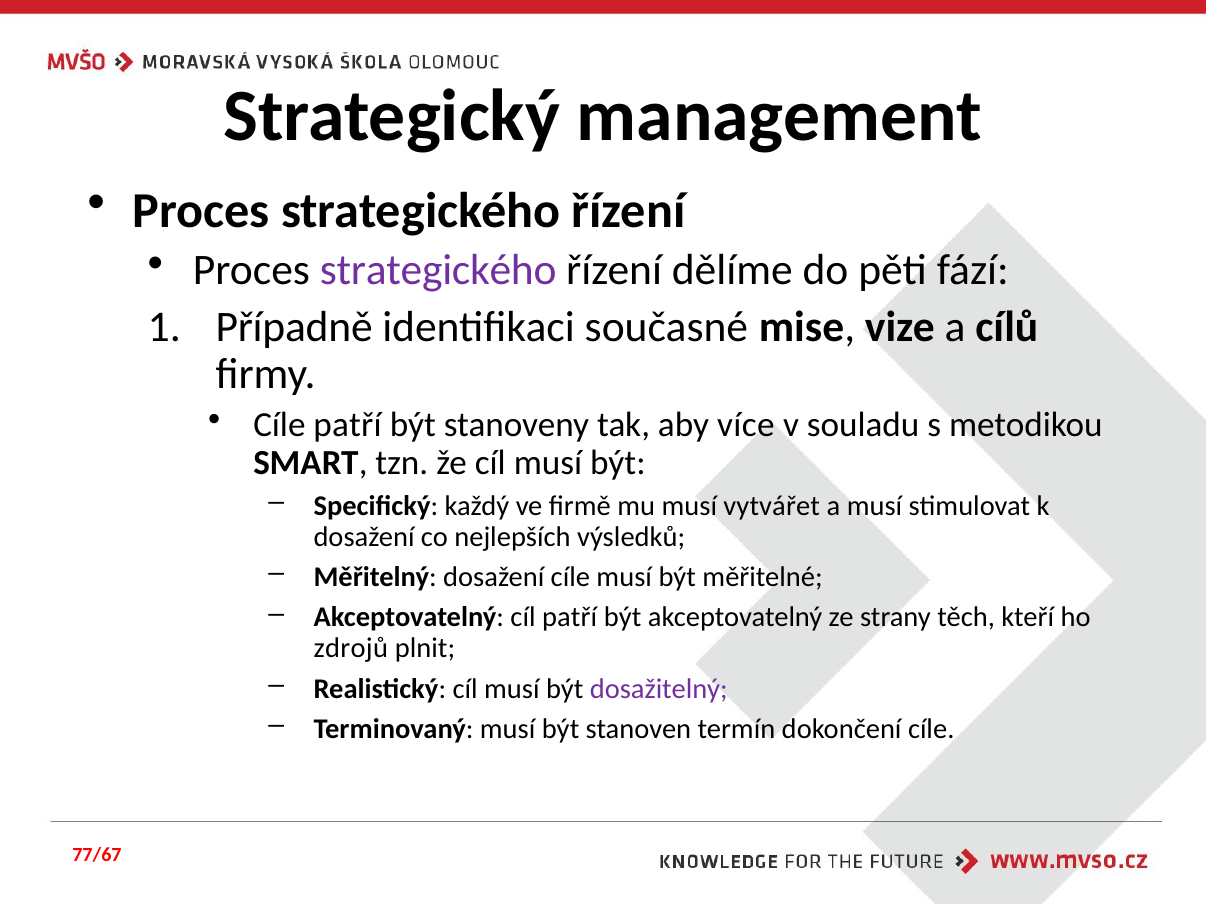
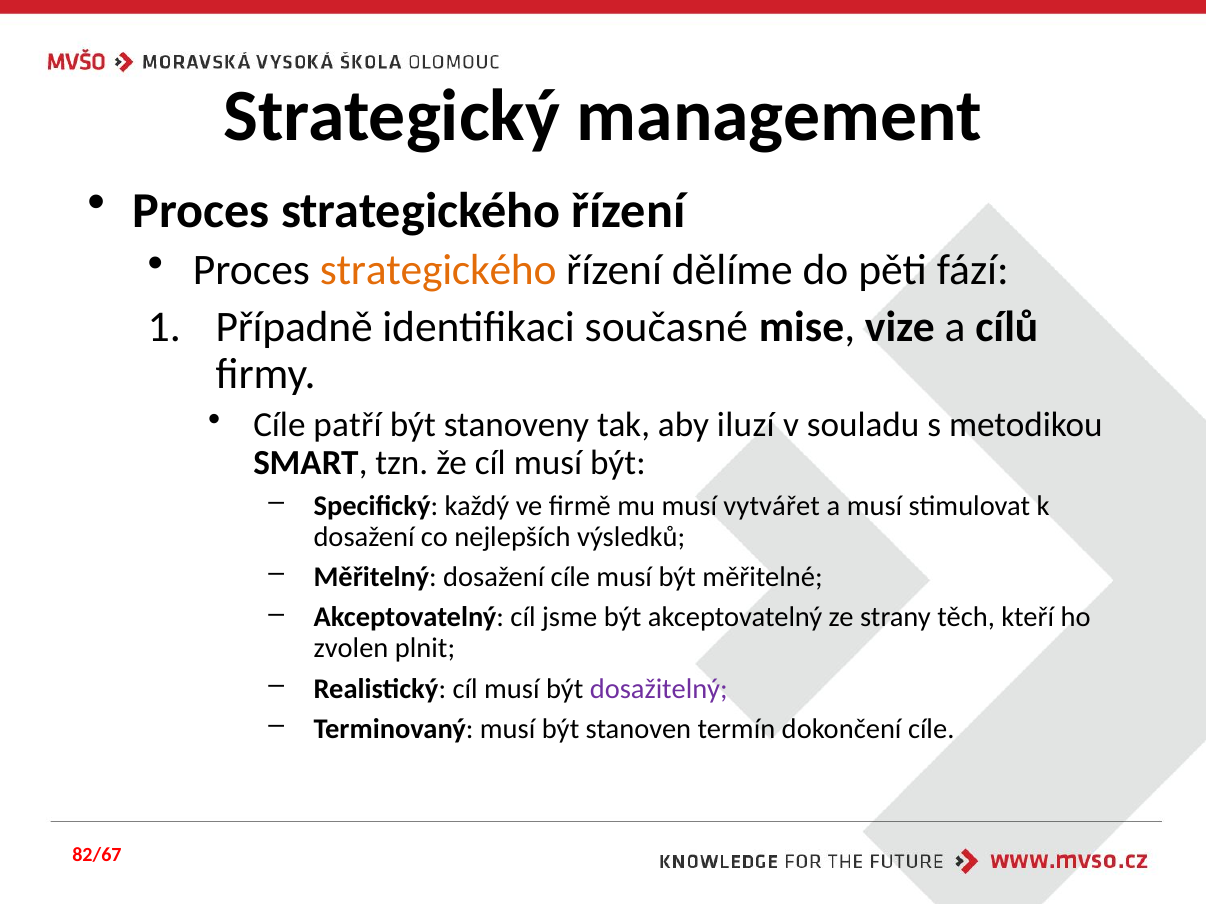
strategického colour: purple -> orange (438, 271)
více: více -> iluzí (746, 425)
cíl patří: patří -> jsme (570, 618)
zdrojů: zdrojů -> zvolen (351, 649)
77/67: 77/67 -> 82/67 (97, 856)
